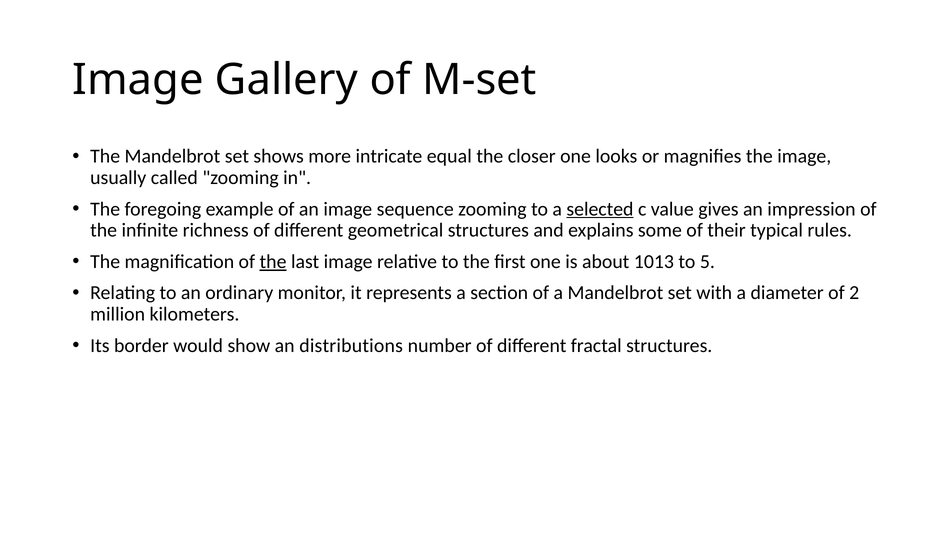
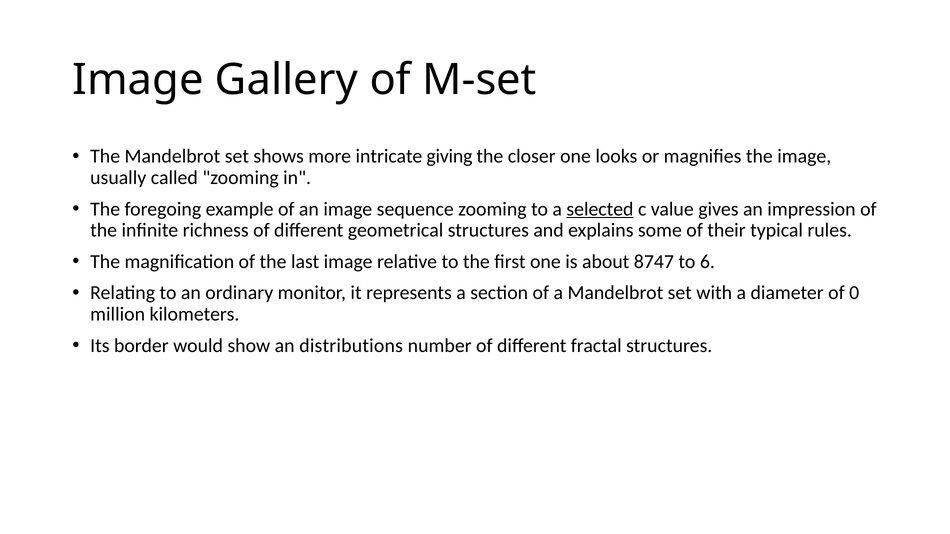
equal: equal -> giving (449, 156)
the underline: present -> none (273, 262)
1013: 1013 -> 8747 (654, 262)
5: 5 -> 6 (707, 262)
2: 2 -> 0 (854, 293)
